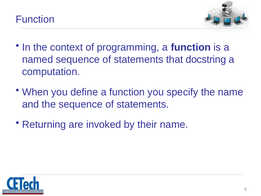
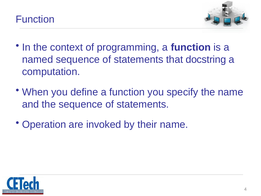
Returning: Returning -> Operation (44, 124)
